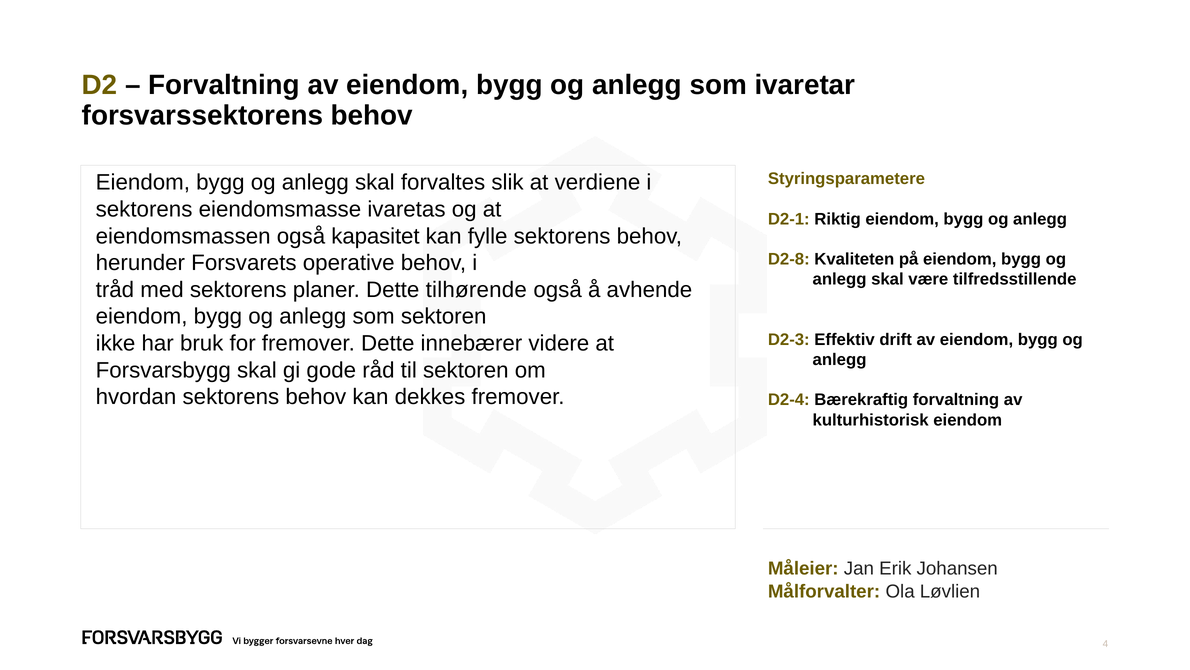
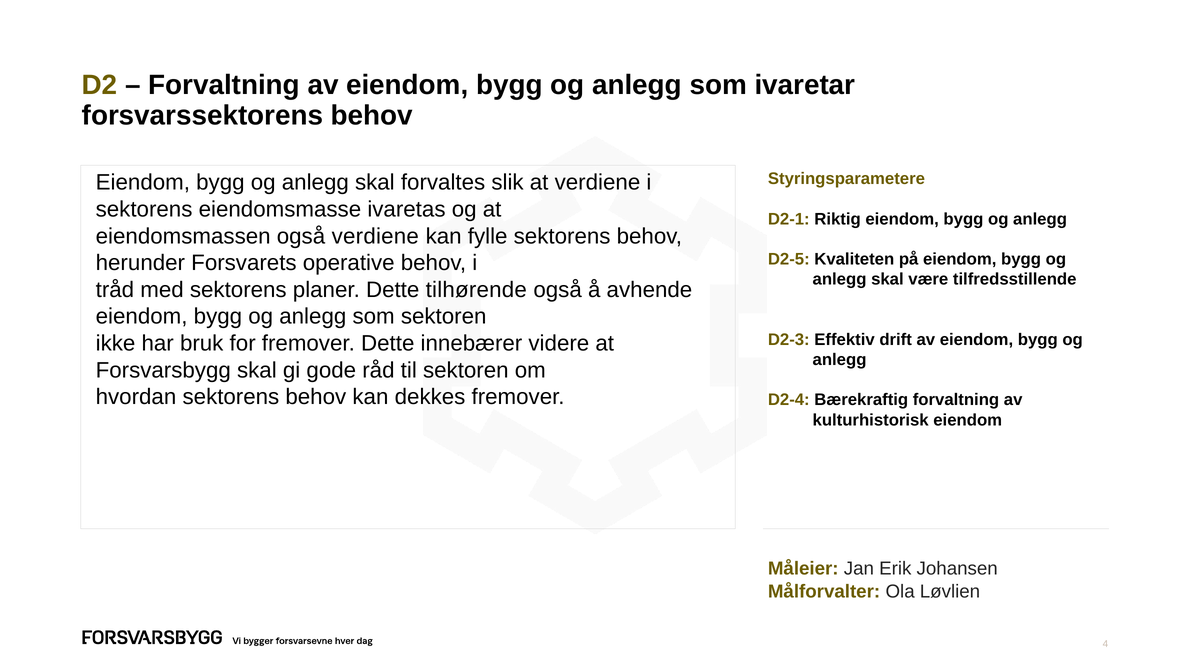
også kapasitet: kapasitet -> verdiene (375, 236)
D2-8: D2-8 -> D2-5 (789, 259)
